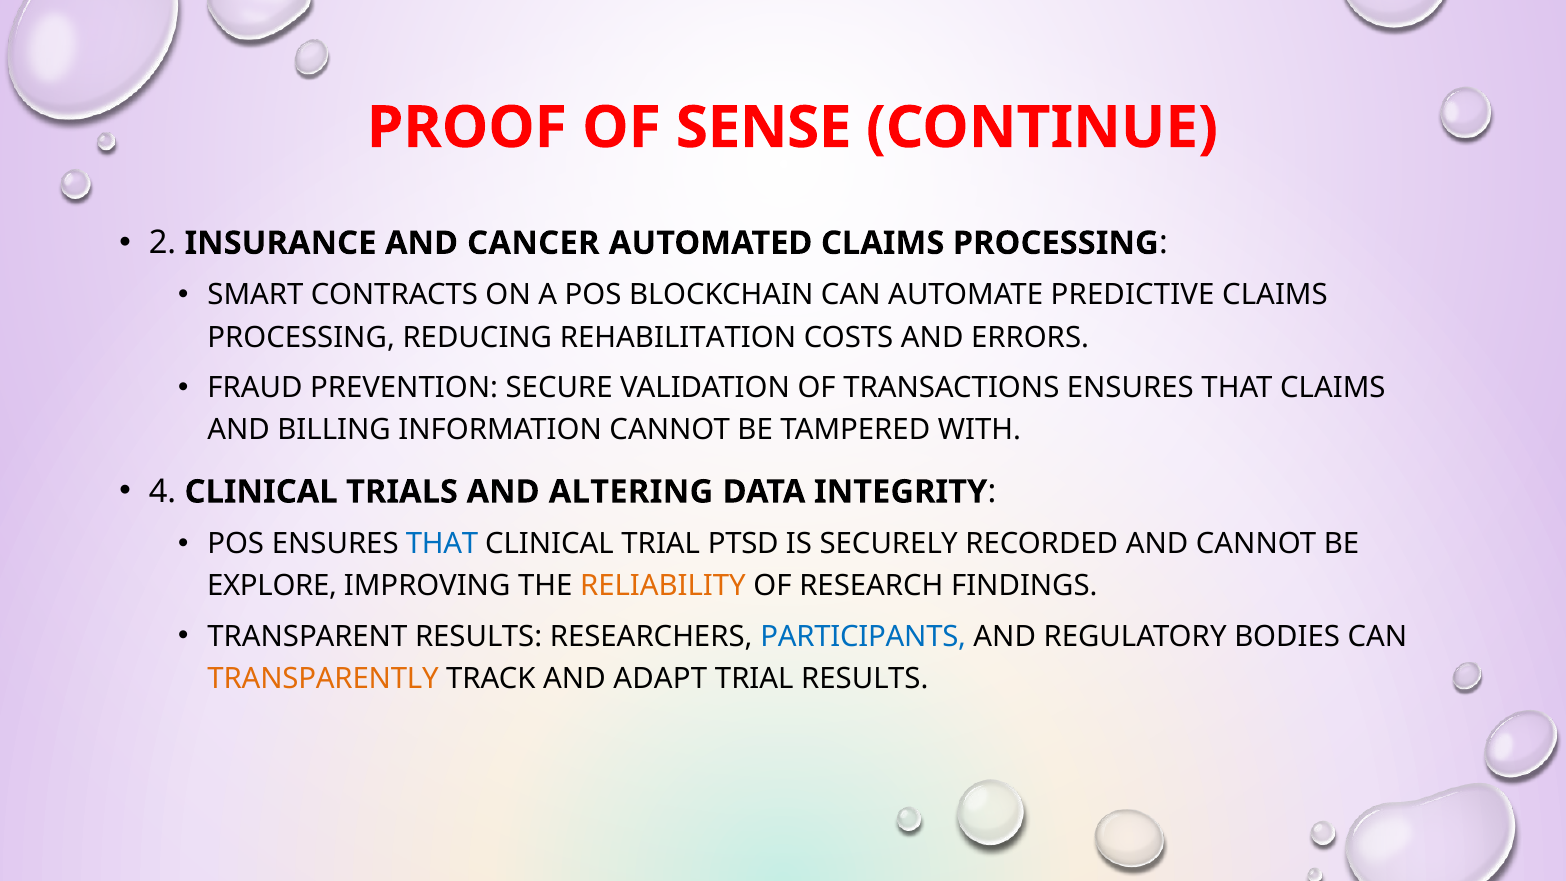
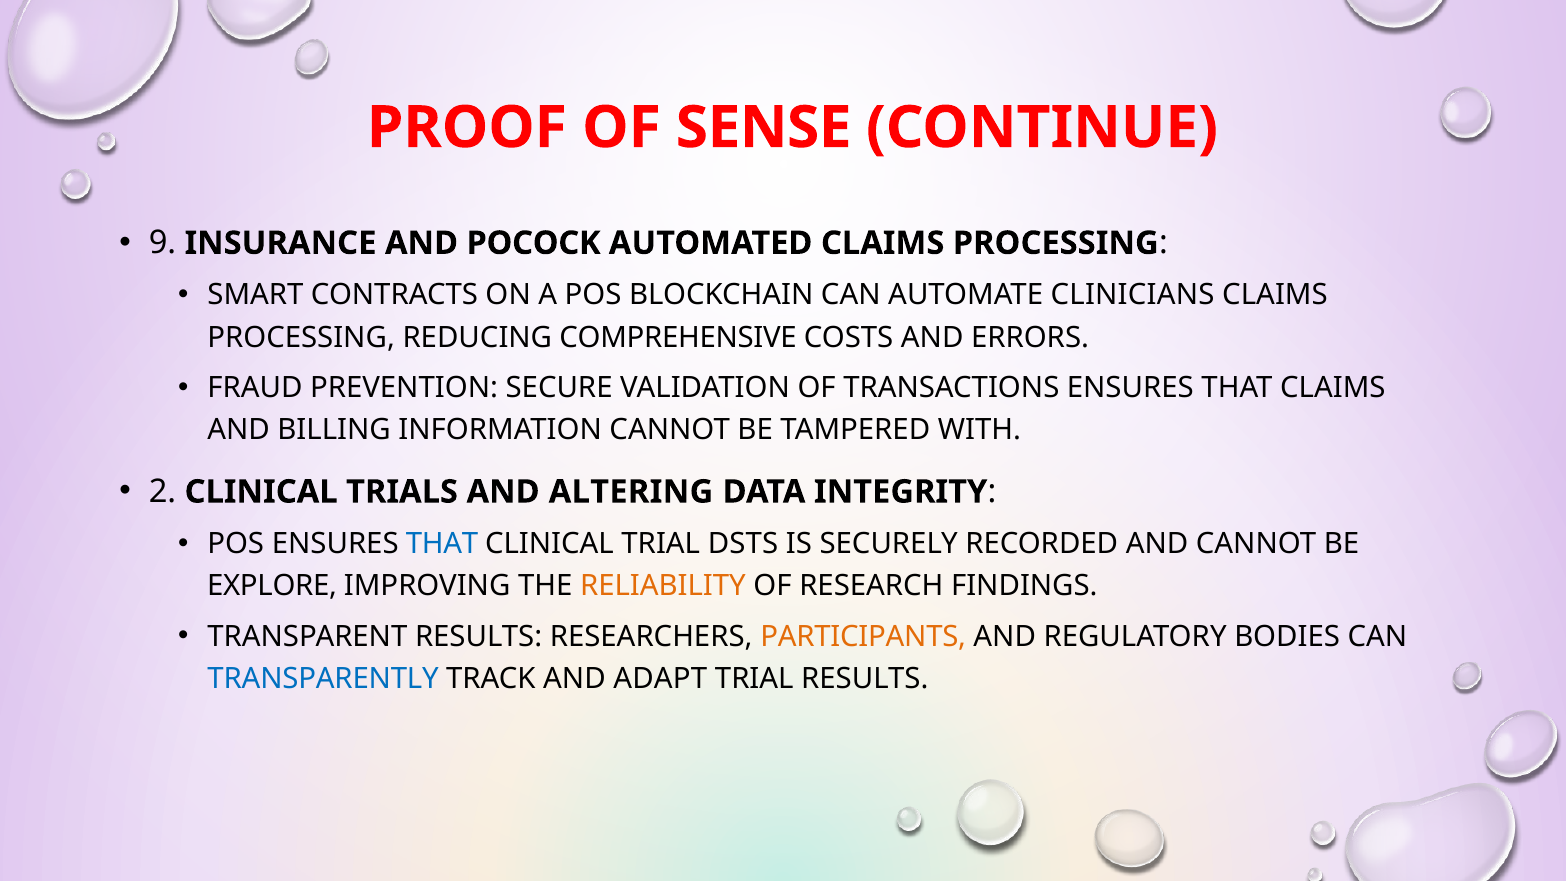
2: 2 -> 9 (162, 243)
CANCER: CANCER -> POCOCK (534, 243)
PREDICTIVE: PREDICTIVE -> CLINICIANS (1133, 295)
REHABILITATION: REHABILITATION -> COMPREHENSIVE (678, 337)
4: 4 -> 2 (162, 492)
PTSD: PTSD -> DSTS (743, 544)
PARTICIPANTS colour: blue -> orange (863, 637)
TRANSPARENTLY colour: orange -> blue (323, 679)
